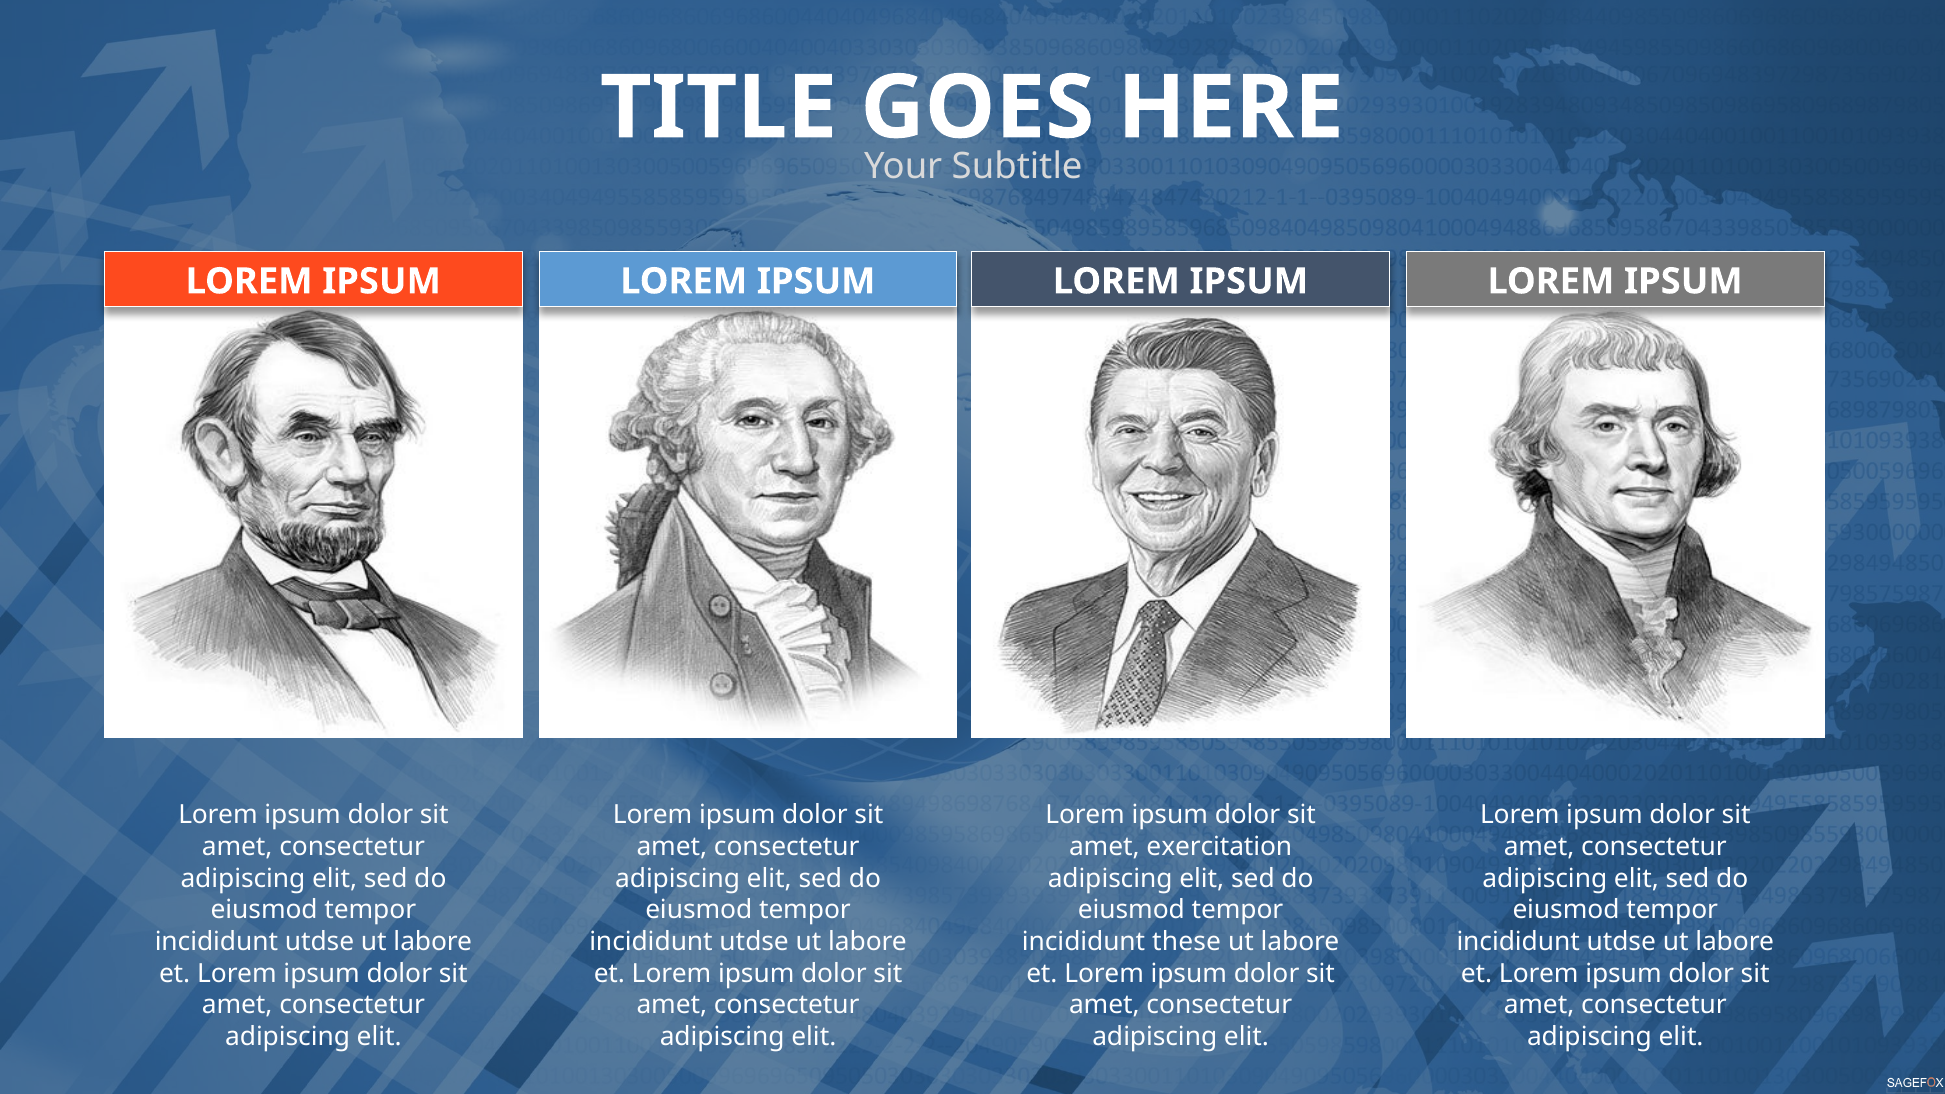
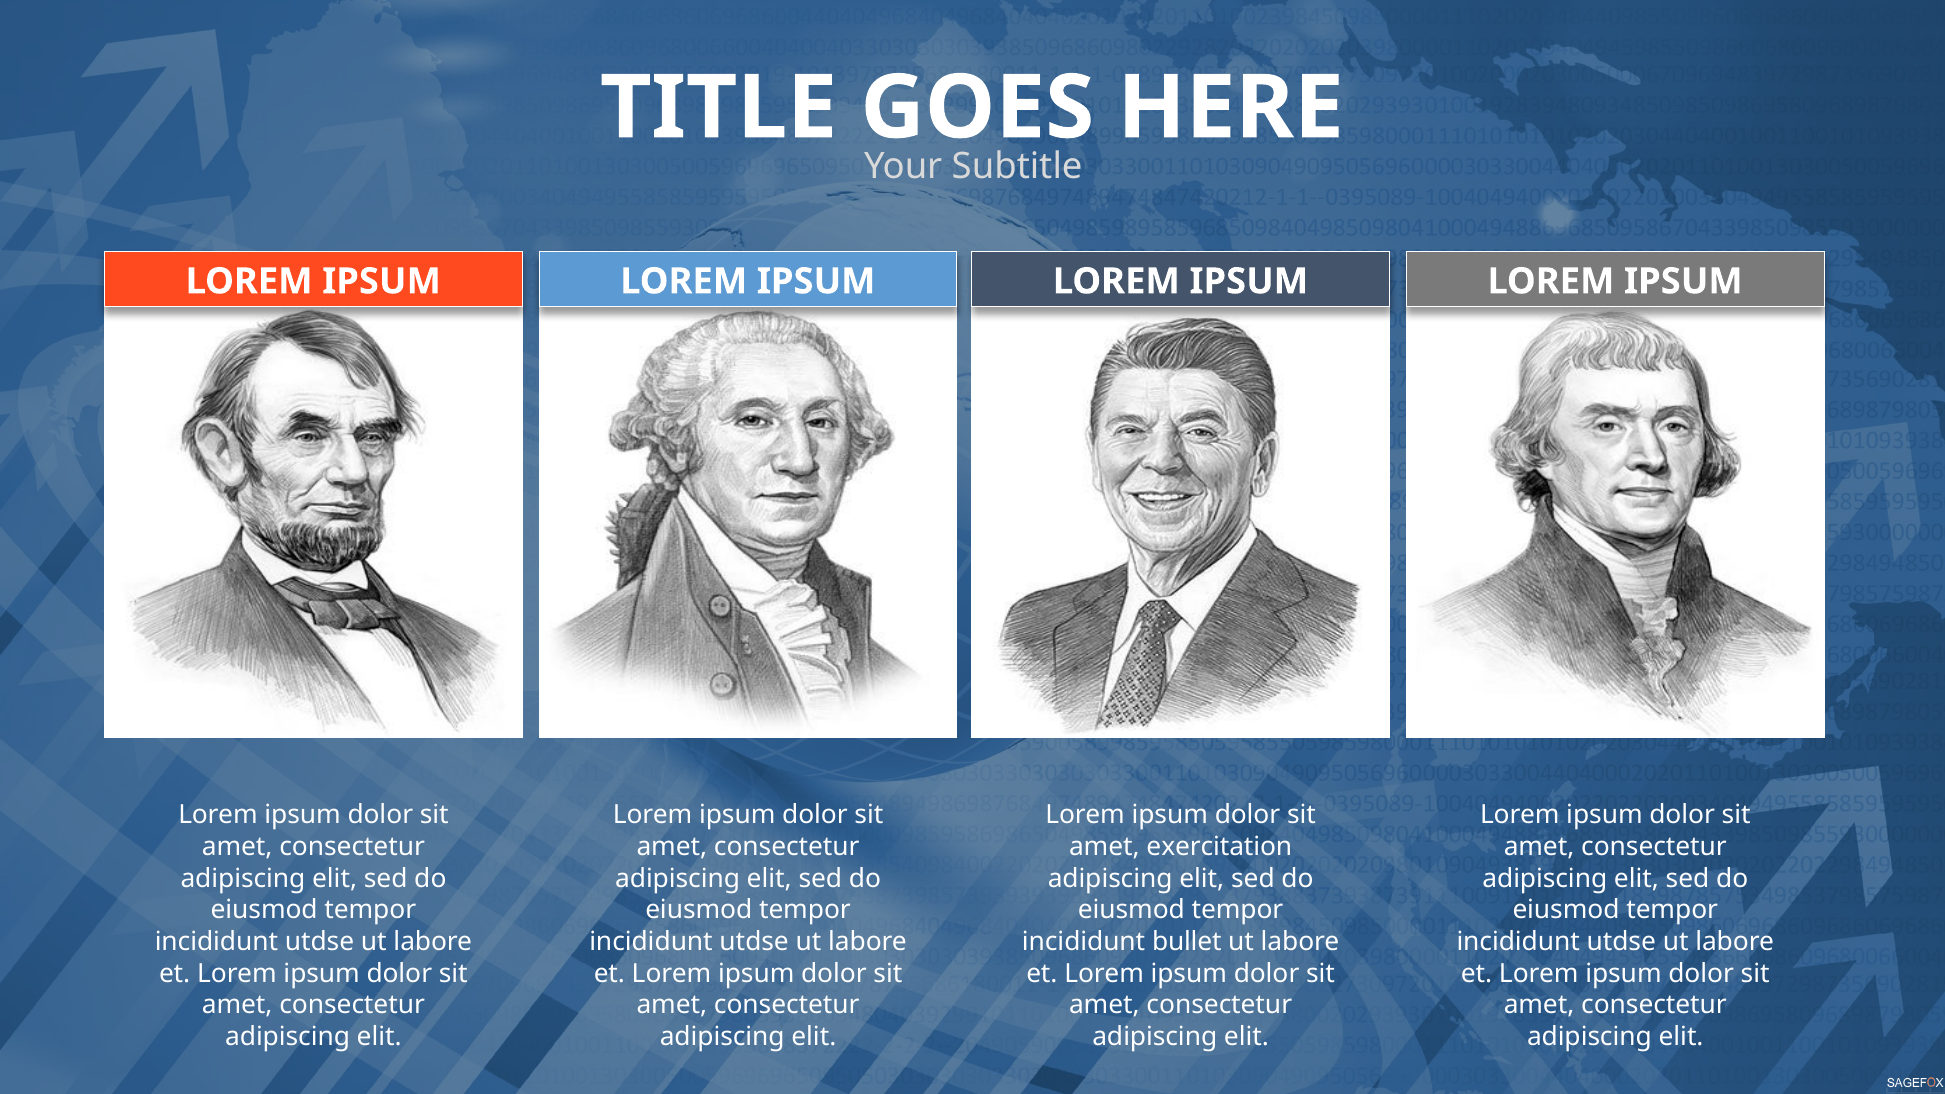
these: these -> bullet (1187, 942)
